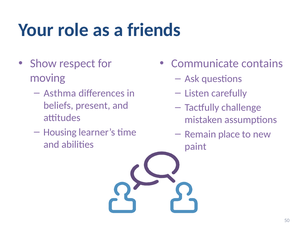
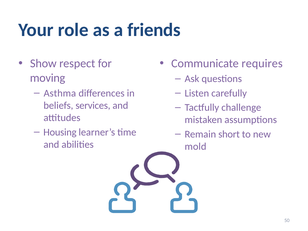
contains: contains -> requires (262, 63)
present: present -> services (93, 105)
place: place -> short (229, 134)
paint: paint -> mold (196, 147)
